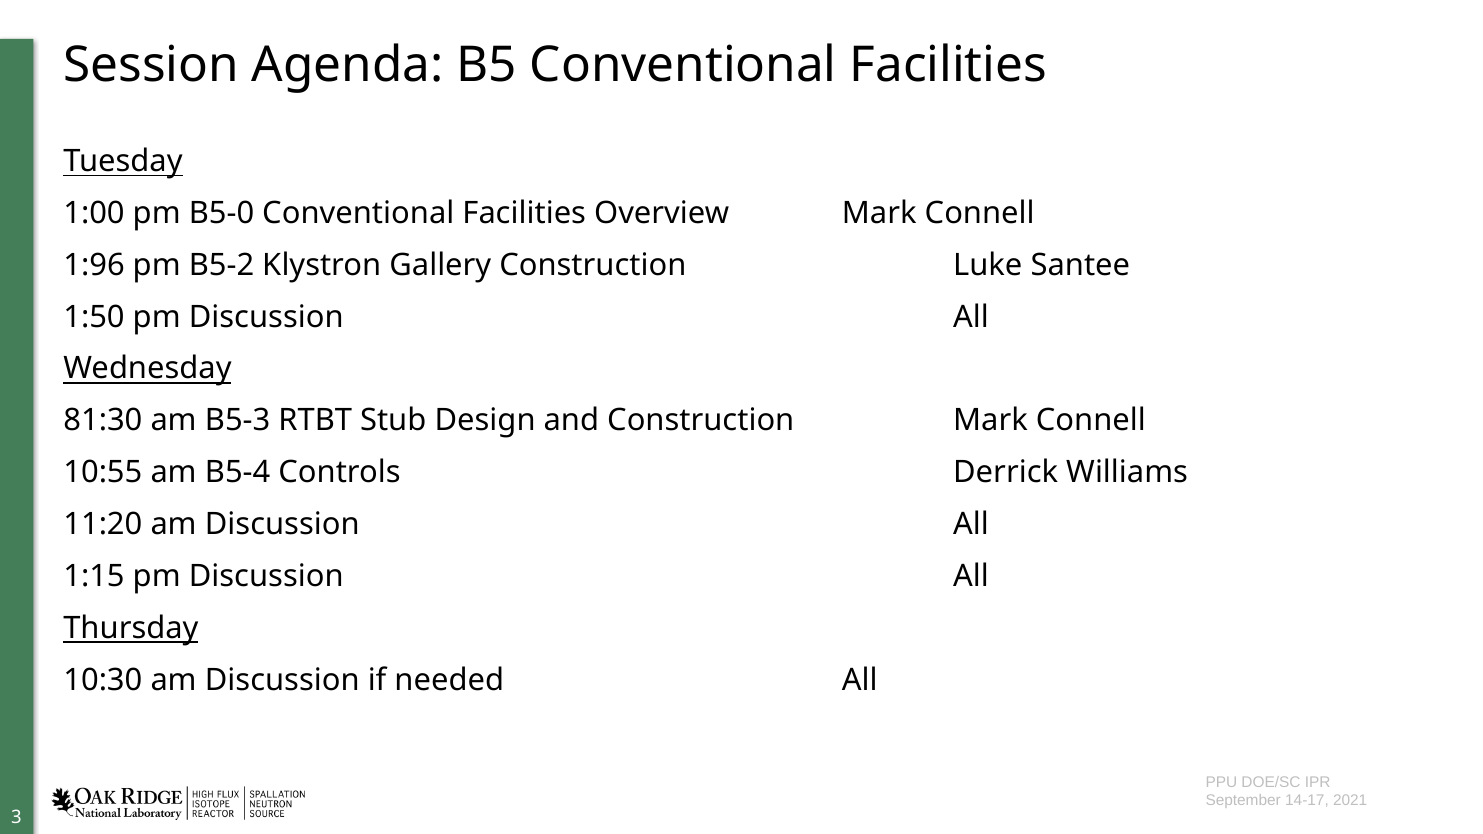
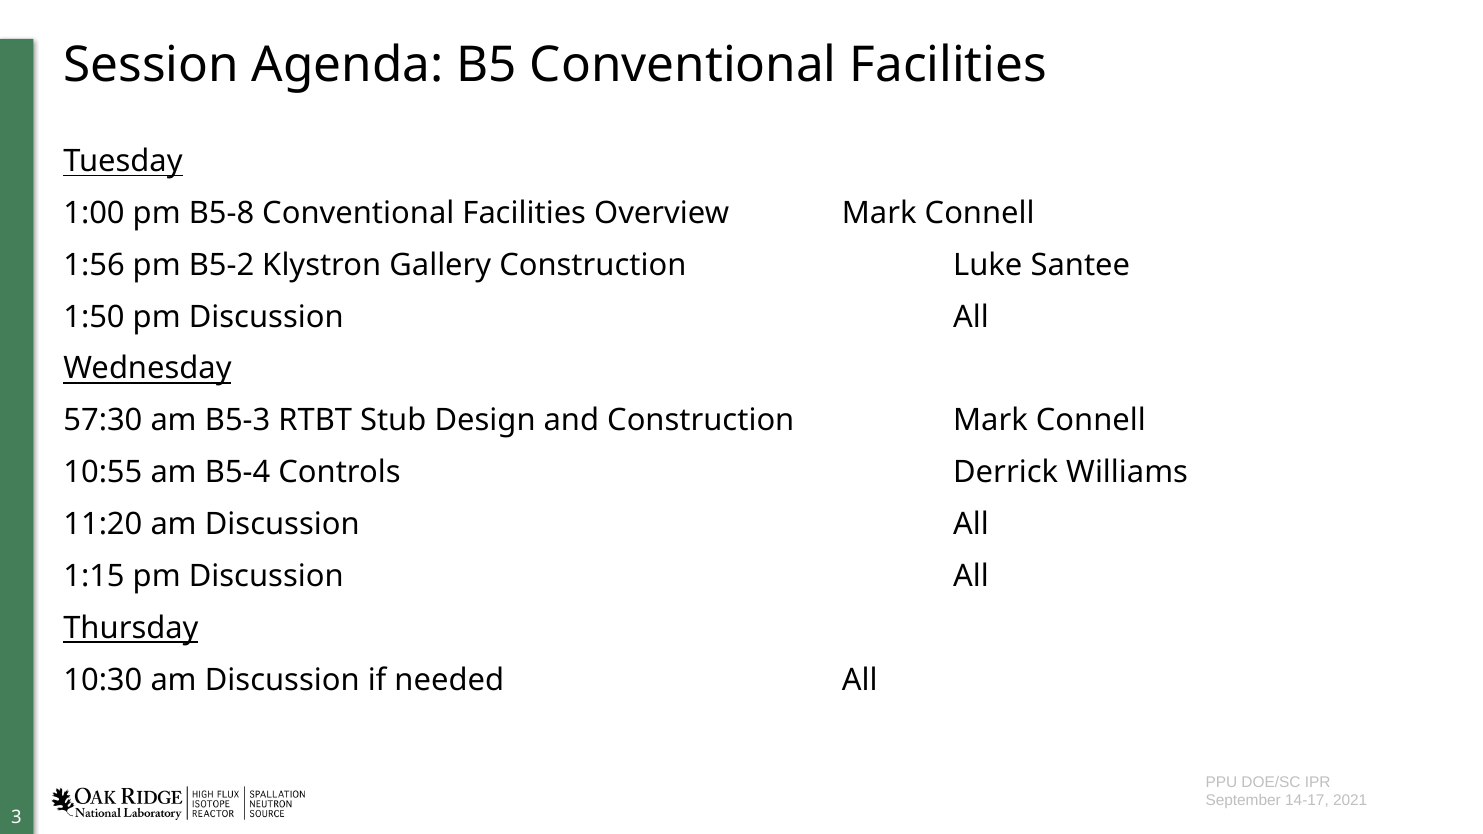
B5-0: B5-0 -> B5-8 (222, 213)
1:96: 1:96 -> 1:56 (94, 265)
81:30: 81:30 -> 57:30 (103, 421)
